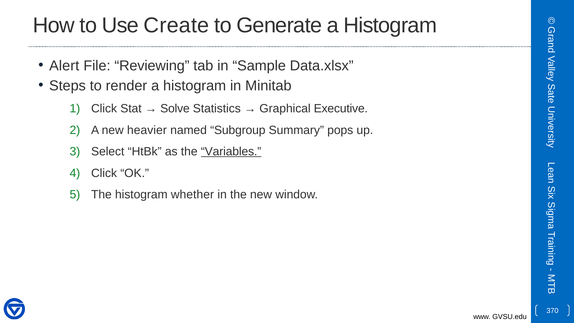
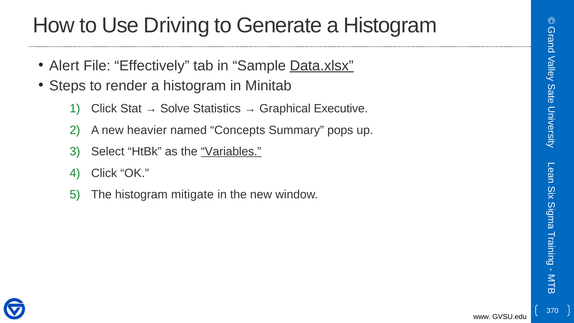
Create: Create -> Driving (177, 26)
Reviewing: Reviewing -> Effectively (152, 66)
Data.xlsx underline: none -> present (322, 66)
Subgroup: Subgroup -> Concepts (238, 130)
whether: whether -> mitigate (192, 195)
